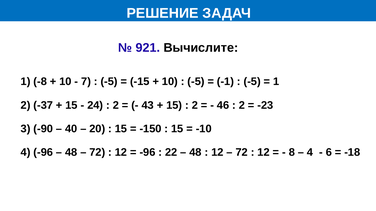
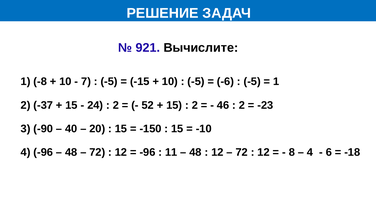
-1: -1 -> -6 (225, 82)
43: 43 -> 52 (148, 105)
22: 22 -> 11 (171, 153)
